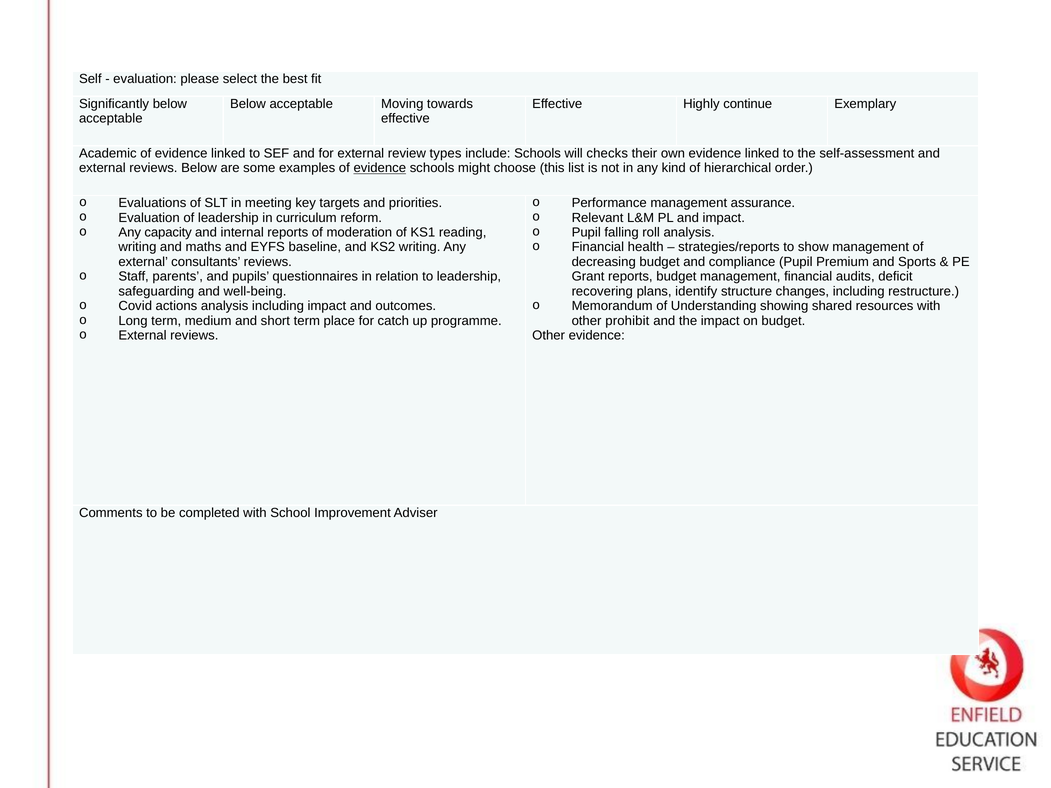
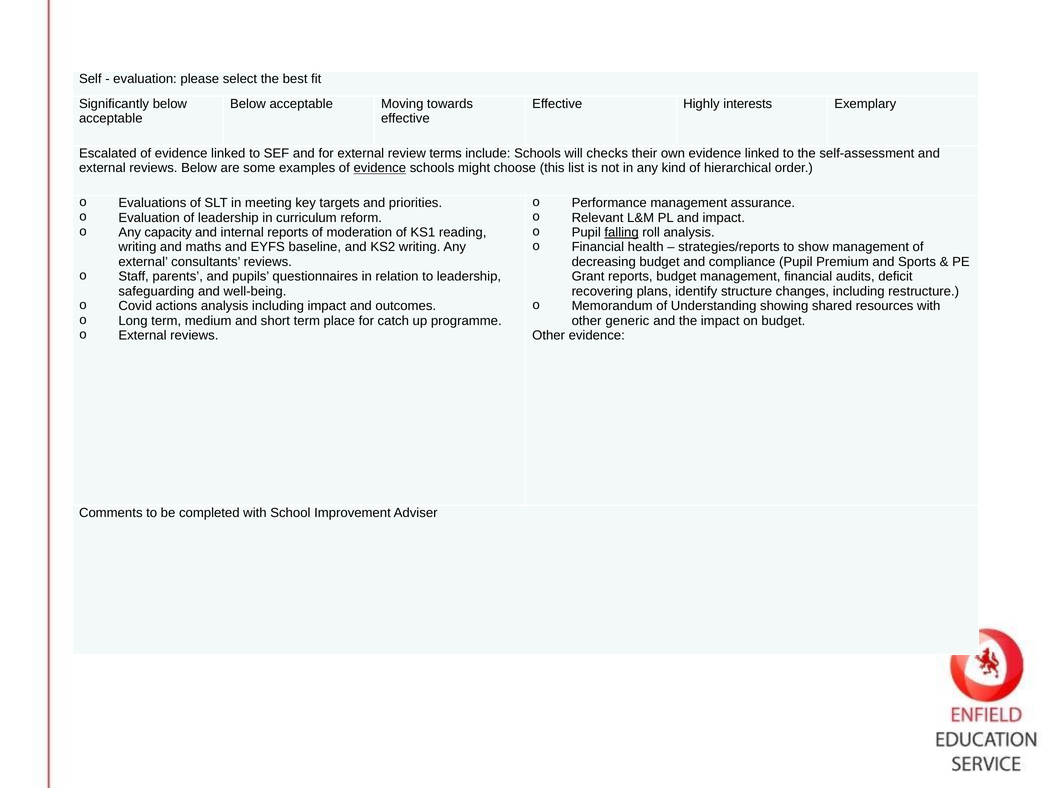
continue: continue -> interests (748, 104)
Academic: Academic -> Escalated (108, 153)
types: types -> terms (446, 153)
falling underline: none -> present (622, 233)
prohibit: prohibit -> generic (627, 321)
